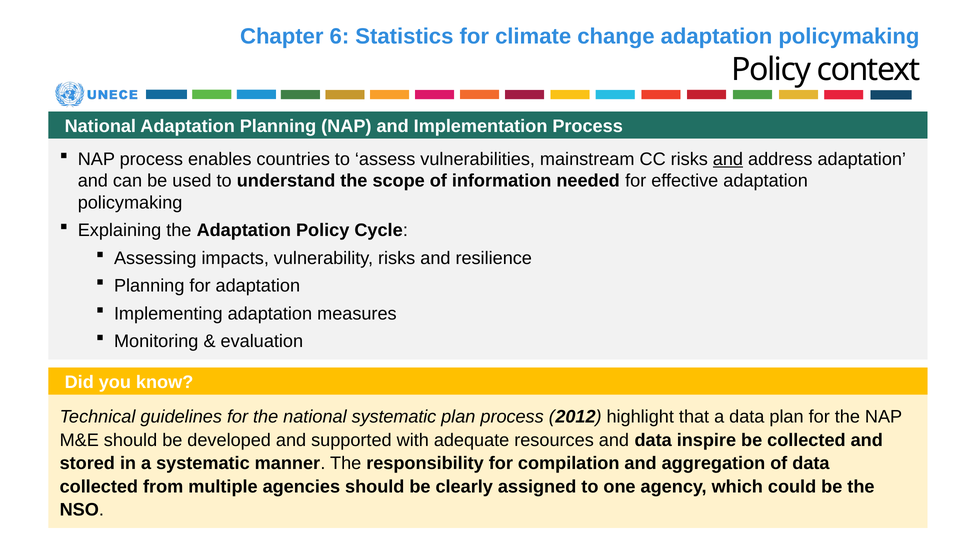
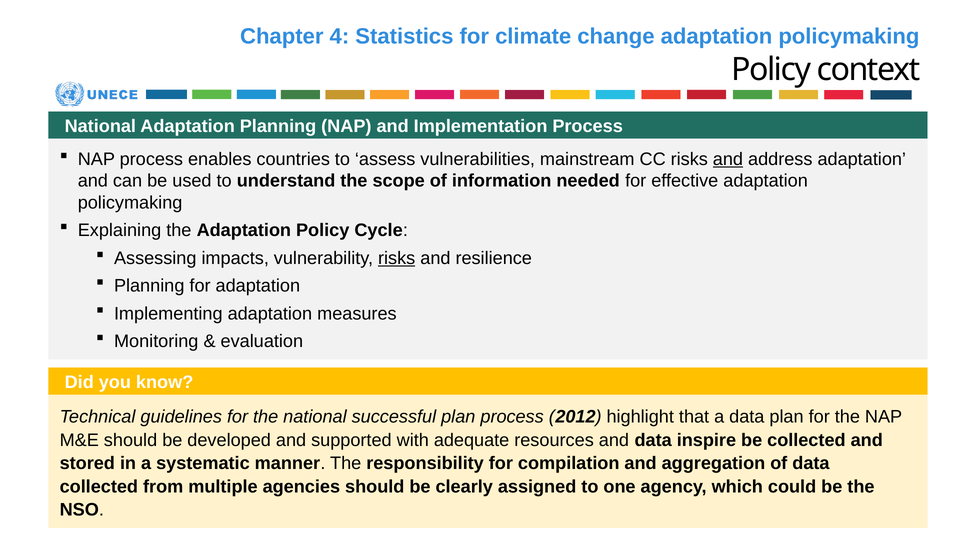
6: 6 -> 4 (339, 36)
risks underline: none -> present (397, 258)
national systematic: systematic -> successful (394, 417)
